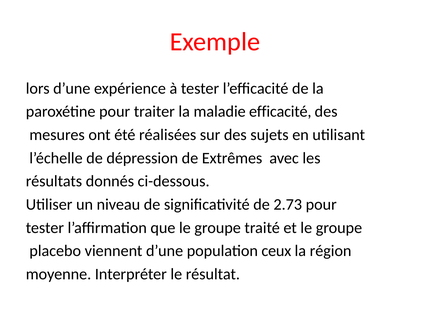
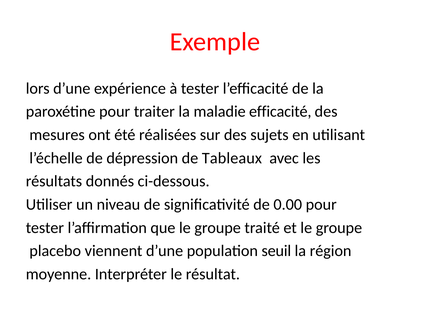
Extrêmes: Extrêmes -> Tableaux (232, 158)
2.73: 2.73 -> 0.00 (288, 204)
ceux: ceux -> seuil (276, 251)
